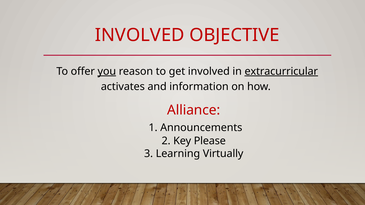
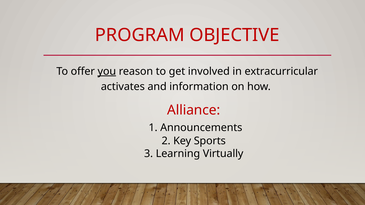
INVOLVED: INVOLVED -> PROGRAM (140, 35)
extracurricular underline: present -> none (281, 71)
Please: Please -> Sports (210, 141)
